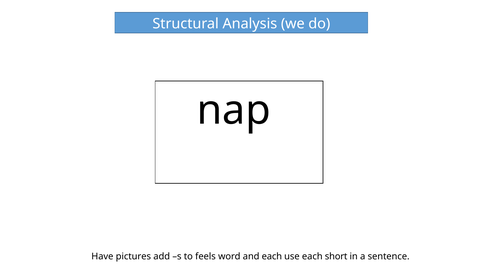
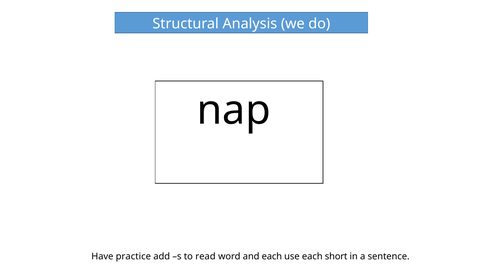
pictures: pictures -> practice (133, 256)
feels: feels -> read (205, 256)
